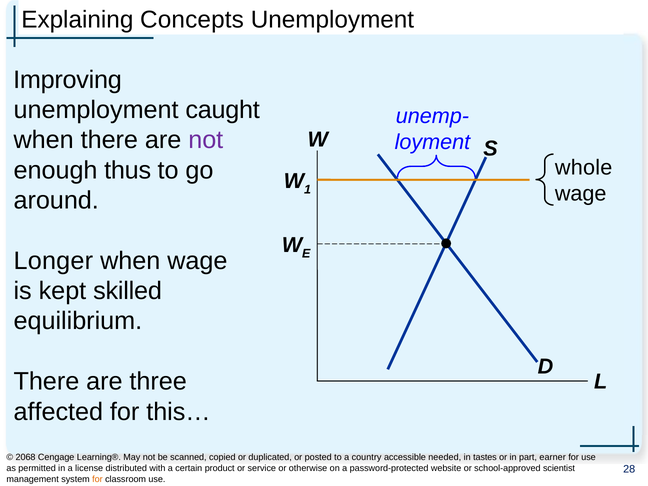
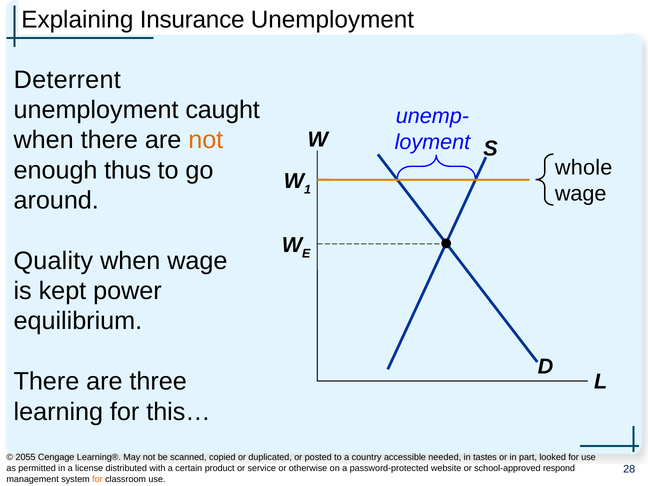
Concepts: Concepts -> Insurance (192, 20)
Improving: Improving -> Deterrent (67, 80)
not colour: purple -> orange (206, 140)
Longer: Longer -> Quality (53, 261)
skilled: skilled -> power (127, 291)
affected: affected -> learning (58, 412)
2068: 2068 -> 2055 (26, 457)
earner: earner -> looked (553, 457)
scientist: scientist -> respond (559, 468)
